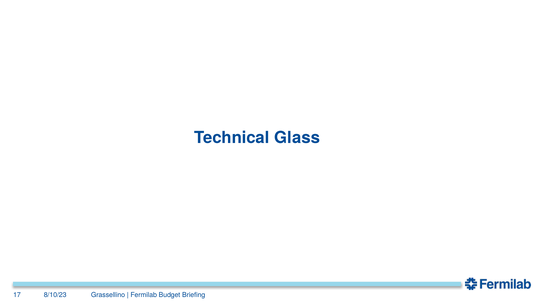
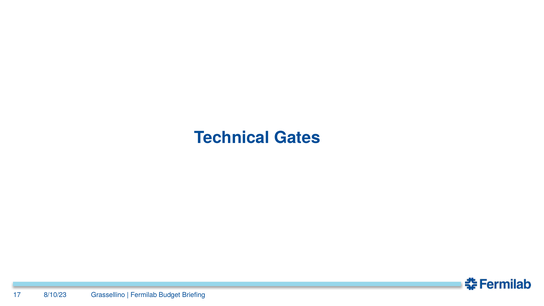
Glass: Glass -> Gates (297, 138)
